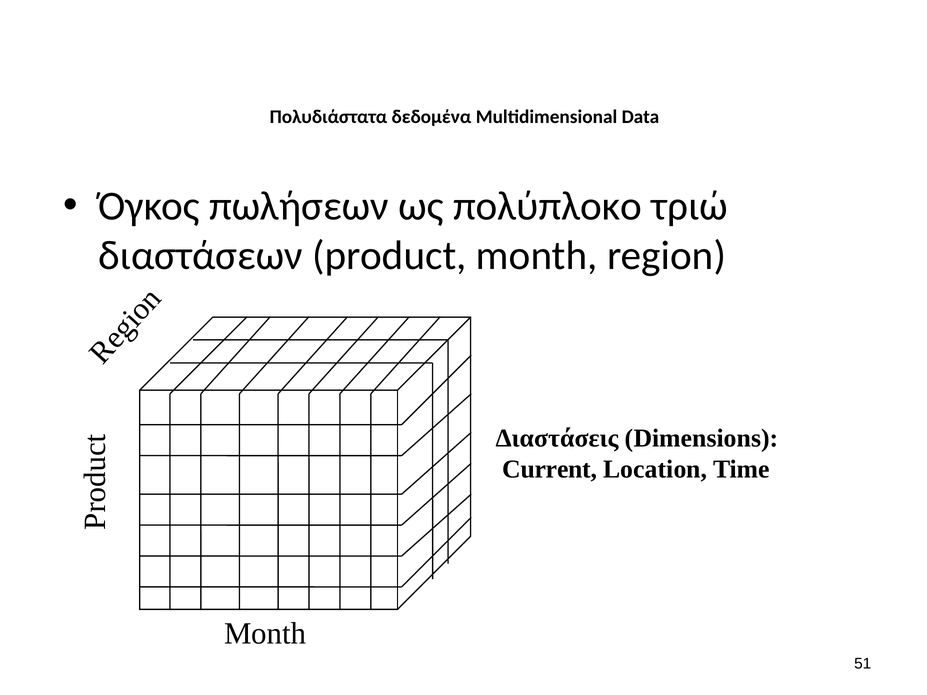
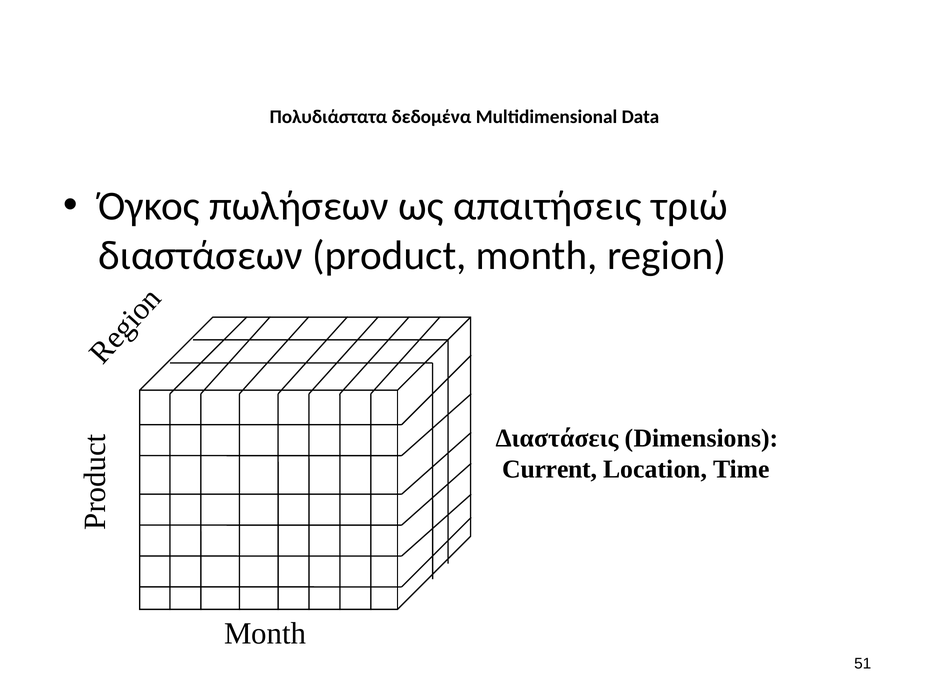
πολύπλοκο: πολύπλοκο -> απαιτήσεις (547, 206)
